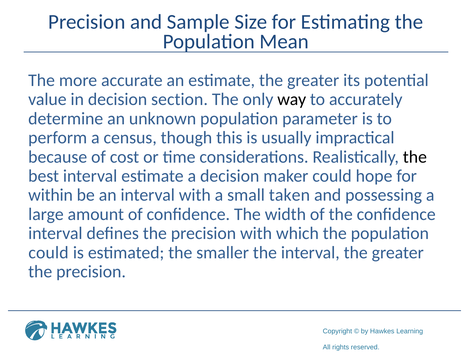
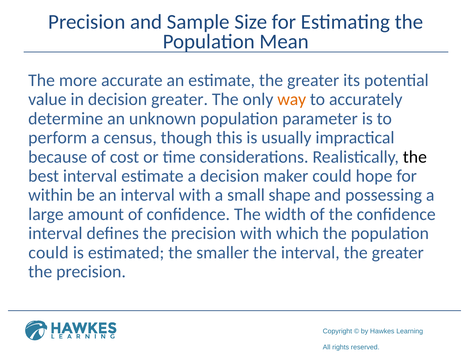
decision section: section -> greater (180, 99)
way colour: black -> orange (292, 99)
taken: taken -> shape (290, 195)
